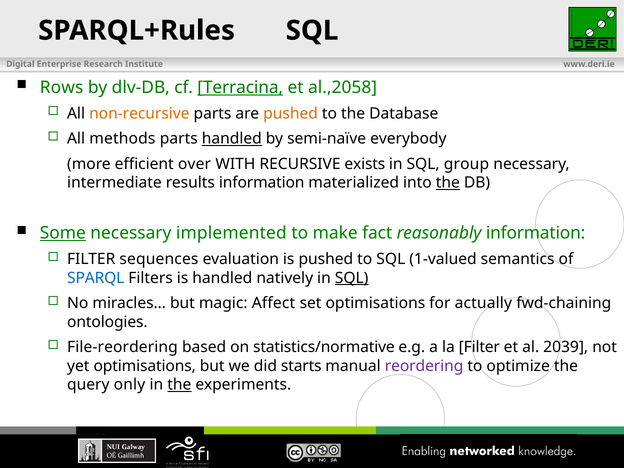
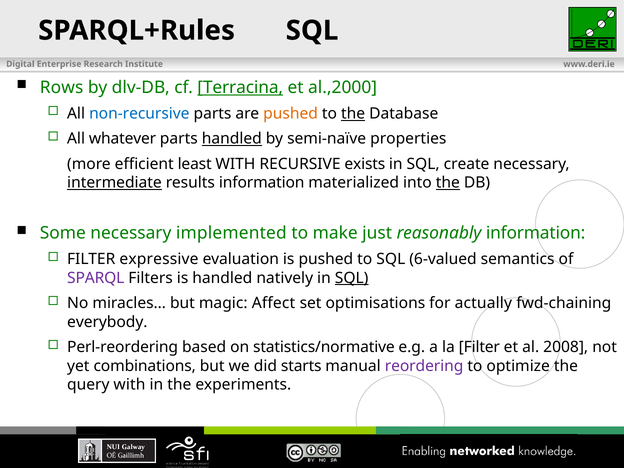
al.,2058: al.,2058 -> al.,2000 (343, 87)
non-recursive colour: orange -> blue (139, 114)
the underline: none -> present (353, 114)
methods: methods -> whatever (123, 139)
everybody: everybody -> properties (408, 139)
over: over -> least (195, 164)
group: group -> create (467, 164)
intermediate underline: none -> present (114, 183)
Some underline: present -> none (63, 233)
fact: fact -> just (377, 233)
sequences: sequences -> expressive (159, 259)
1-valued: 1-valued -> 6-valued (443, 259)
SPARQL colour: blue -> purple (96, 278)
ontologies: ontologies -> everybody (107, 322)
File-reordering: File-reordering -> Perl-reordering (123, 347)
2039: 2039 -> 2008 (566, 347)
yet optimisations: optimisations -> combinations (145, 366)
query only: only -> with (129, 385)
the underline: present -> none (179, 385)
